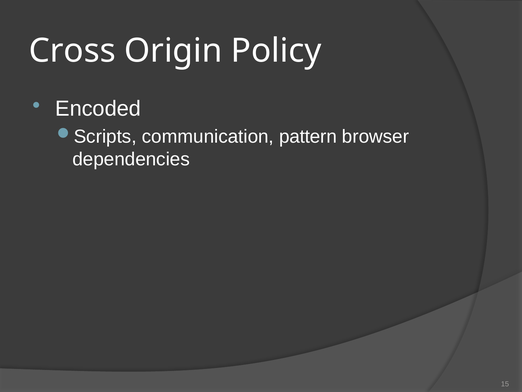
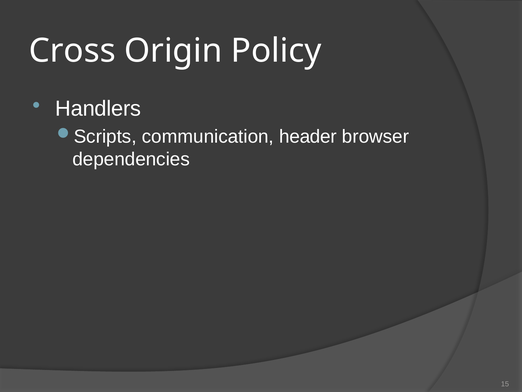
Encoded: Encoded -> Handlers (98, 108)
pattern: pattern -> header (308, 136)
